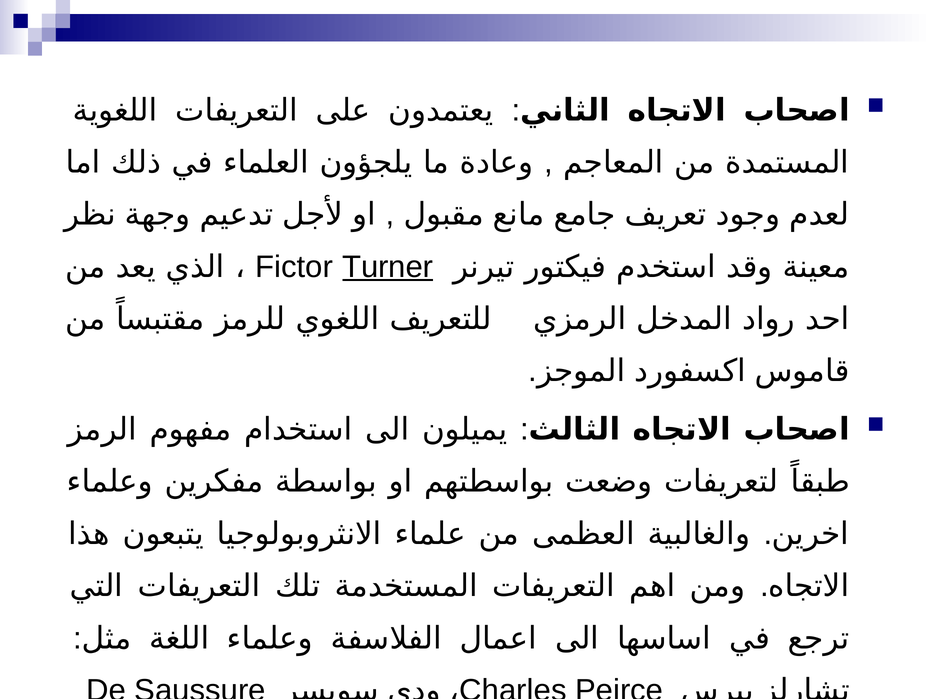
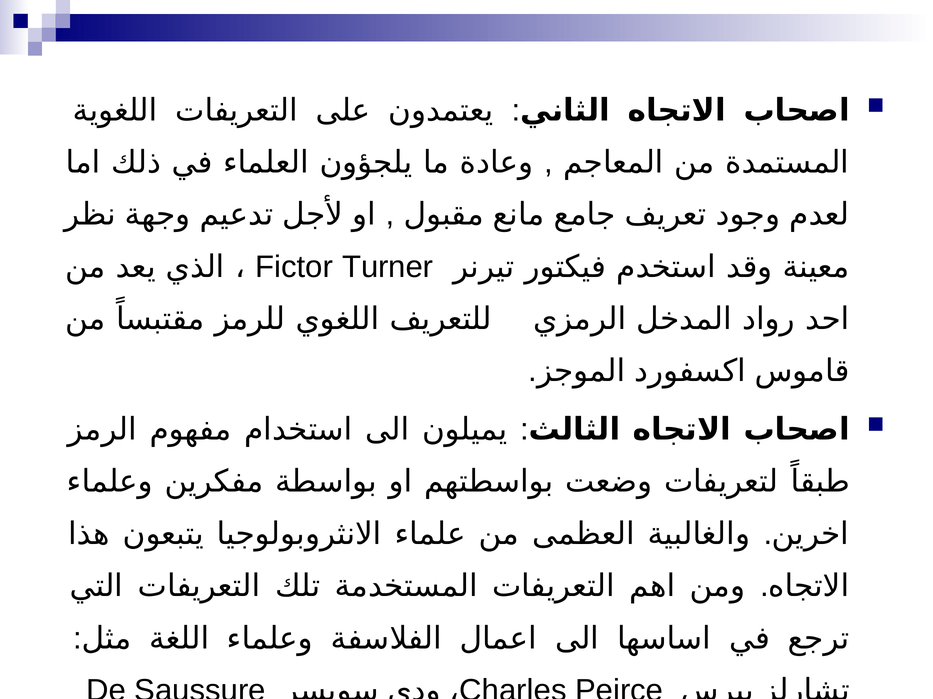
Turner underline: present -> none (388, 267)
